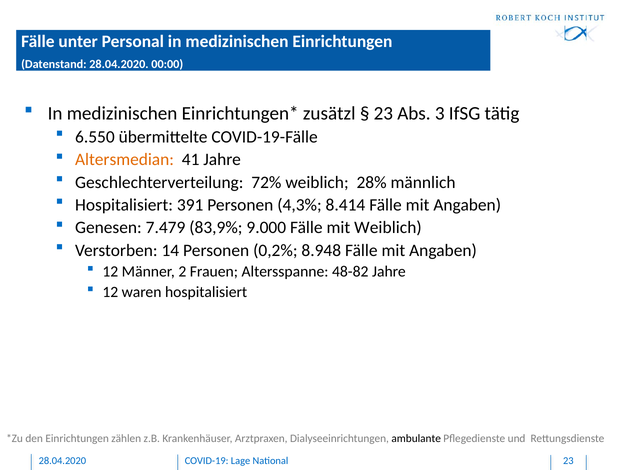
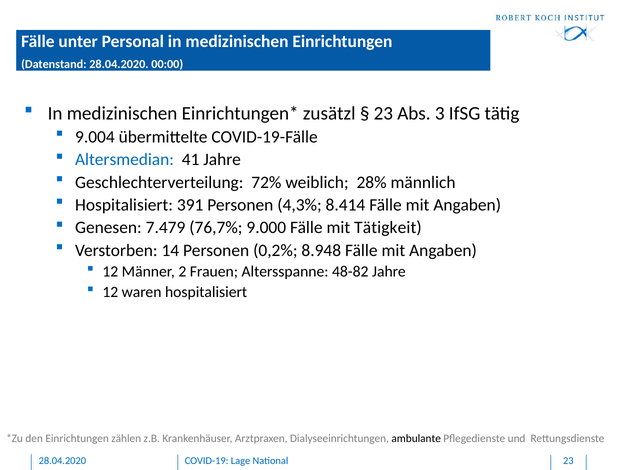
6.550: 6.550 -> 9.004 (95, 137)
Altersmedian colour: orange -> blue (125, 159)
83,9%: 83,9% -> 76,7% (216, 227)
mit Weiblich: Weiblich -> Tätigkeit (388, 227)
